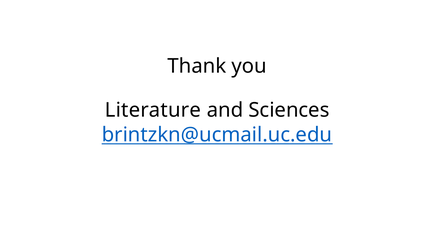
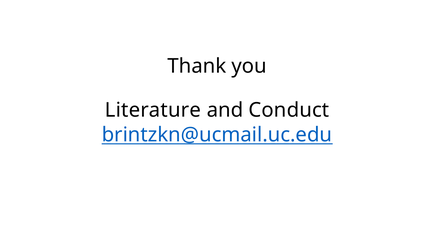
Sciences: Sciences -> Conduct (289, 110)
